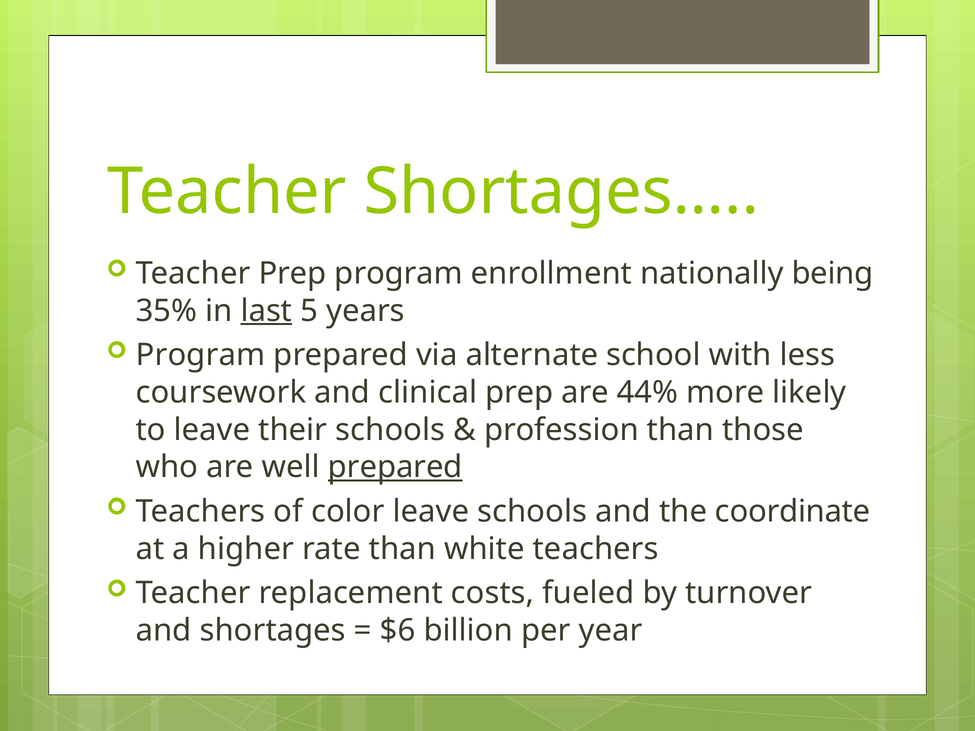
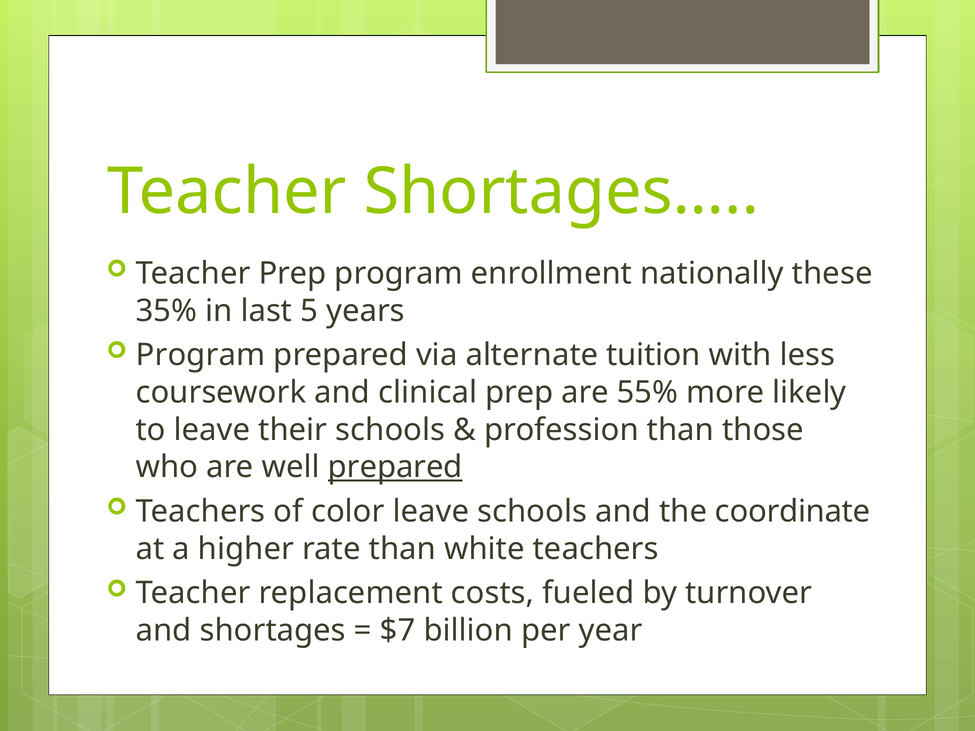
being: being -> these (832, 274)
last underline: present -> none (266, 311)
school: school -> tuition (654, 355)
44%: 44% -> 55% (647, 393)
$6: $6 -> $7 (398, 631)
